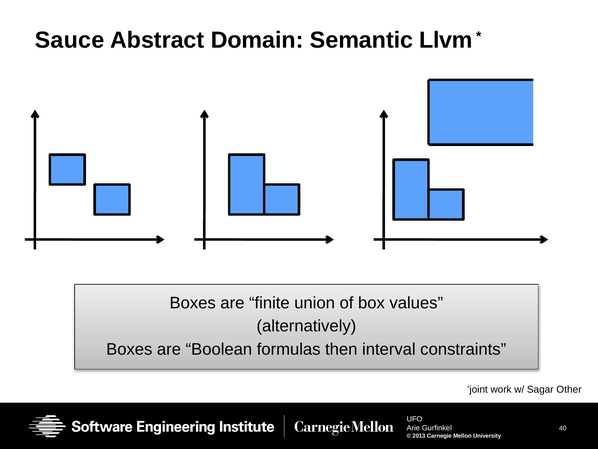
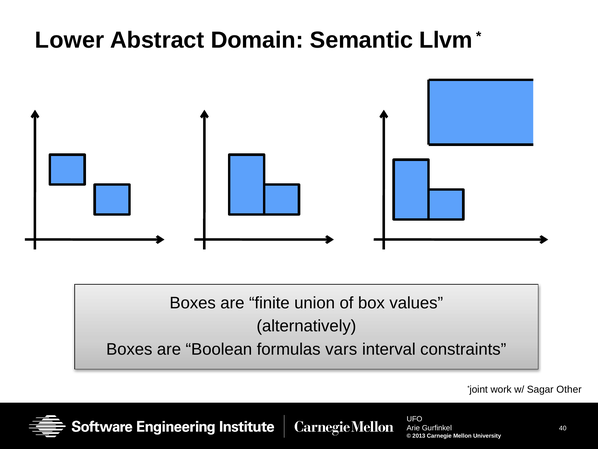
Sauce: Sauce -> Lower (70, 40)
then: then -> vars (341, 349)
